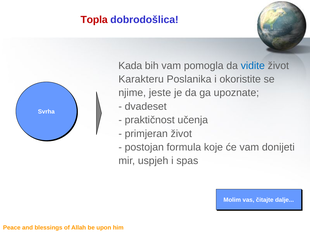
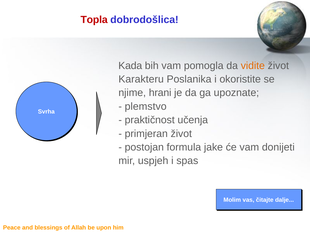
vidite colour: blue -> orange (253, 66)
jeste: jeste -> hrani (160, 93)
dvadeset: dvadeset -> plemstvo (146, 107)
koje: koje -> jake (213, 148)
